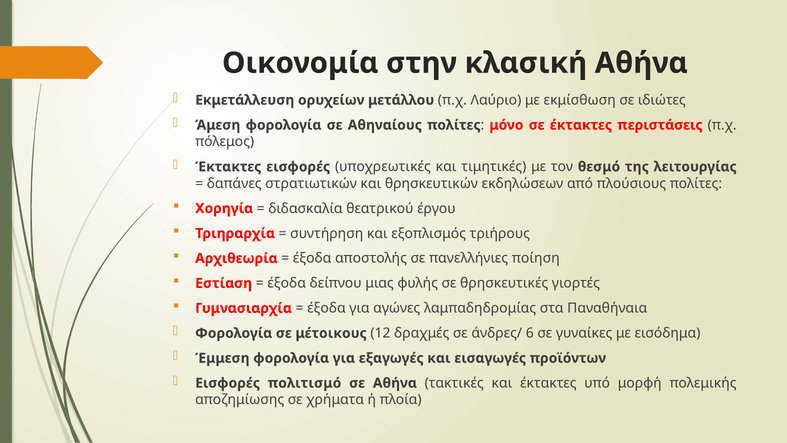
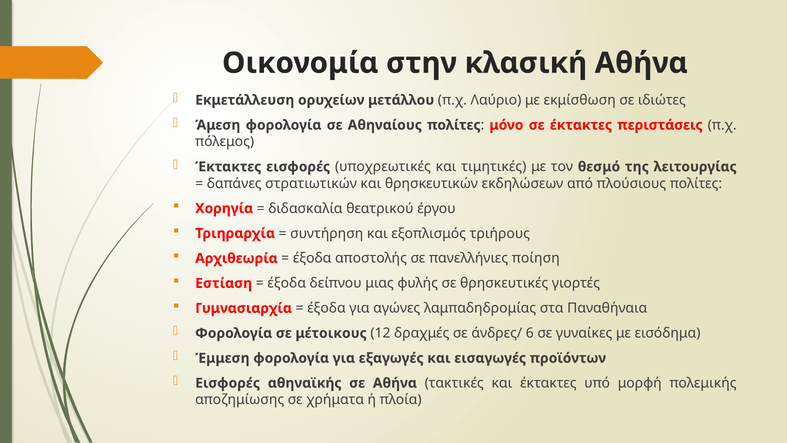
πολιτισμό: πολιτισμό -> αθηναϊκής (305, 383)
